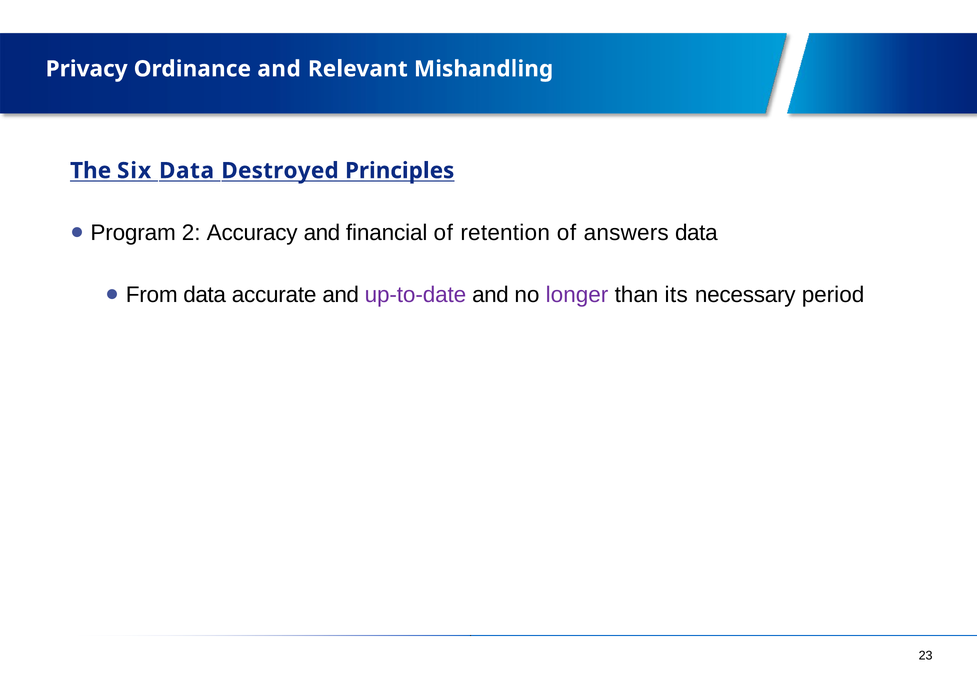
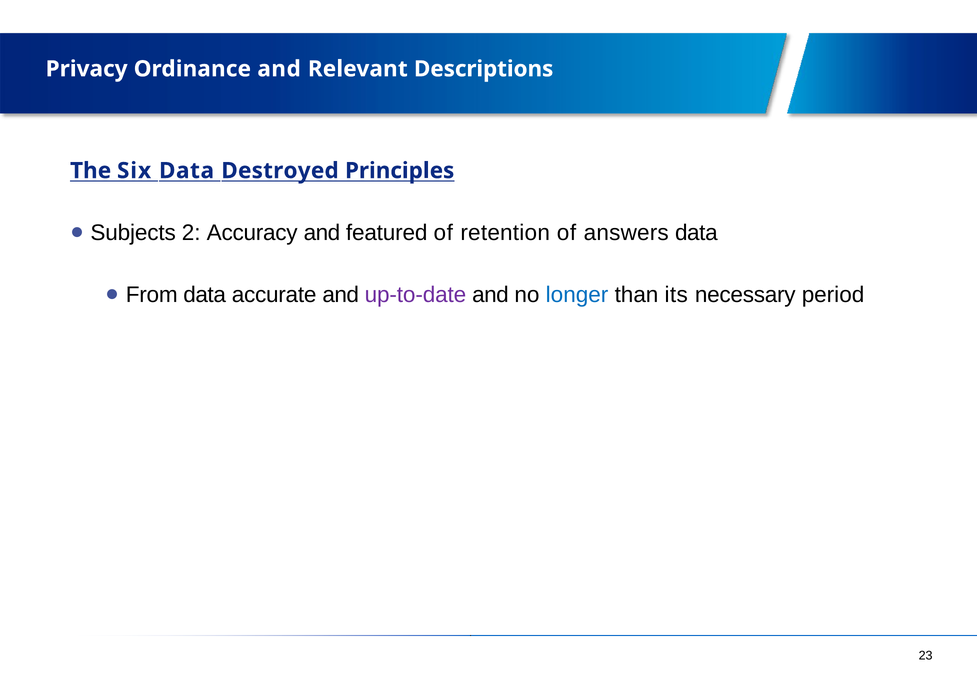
Mishandling: Mishandling -> Descriptions (484, 69)
Program: Program -> Subjects (133, 233)
financial: financial -> featured (387, 233)
longer colour: purple -> blue (577, 295)
